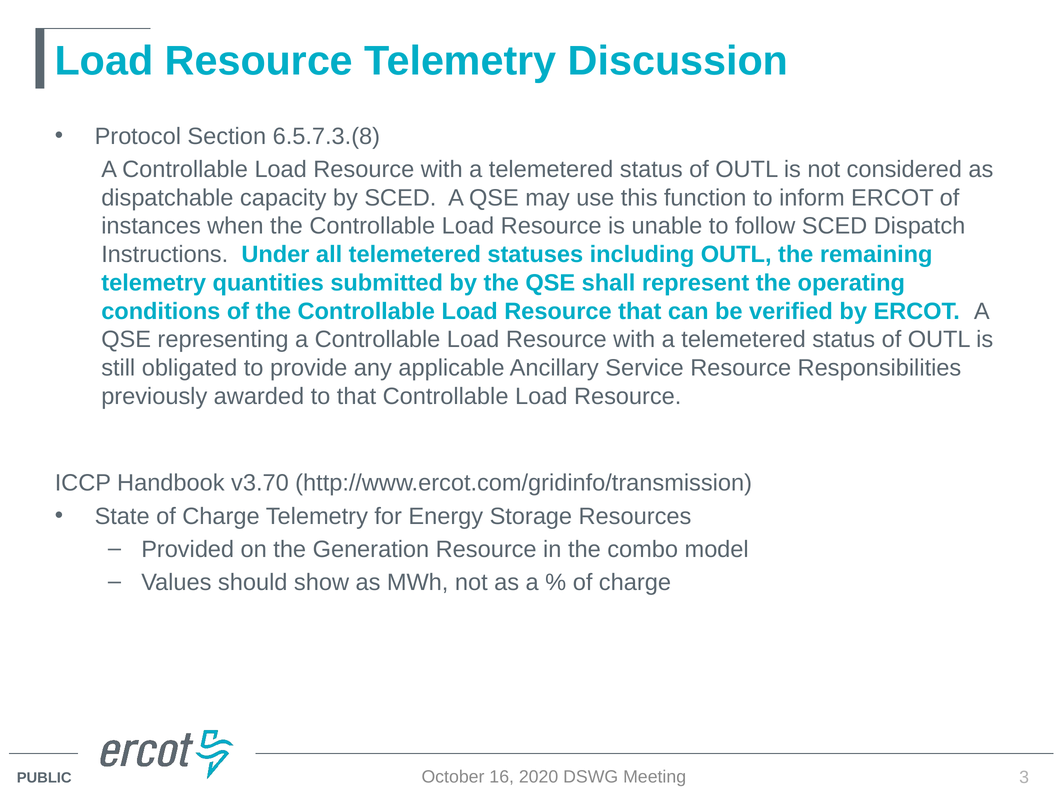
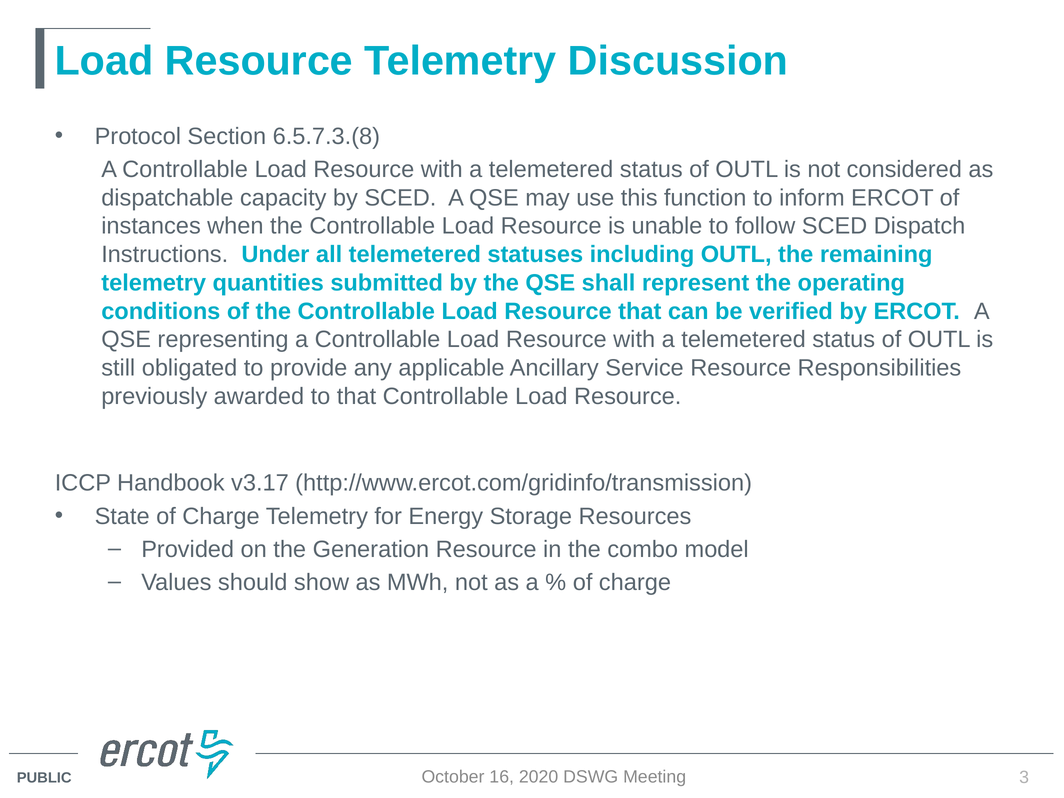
v3.70: v3.70 -> v3.17 (260, 483)
